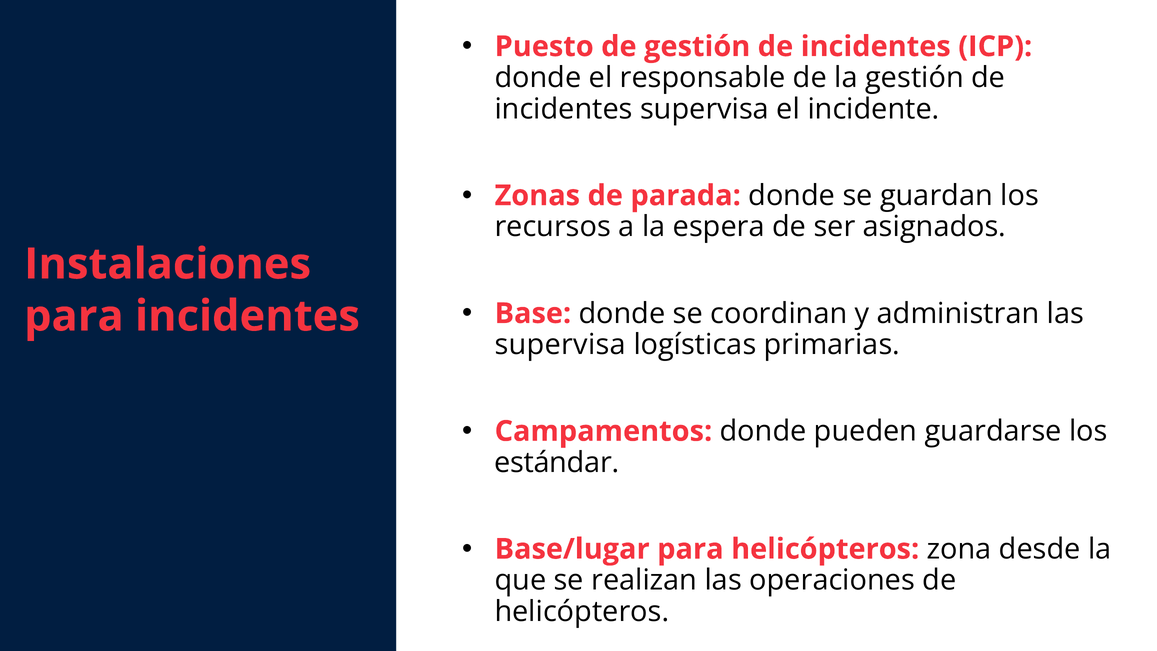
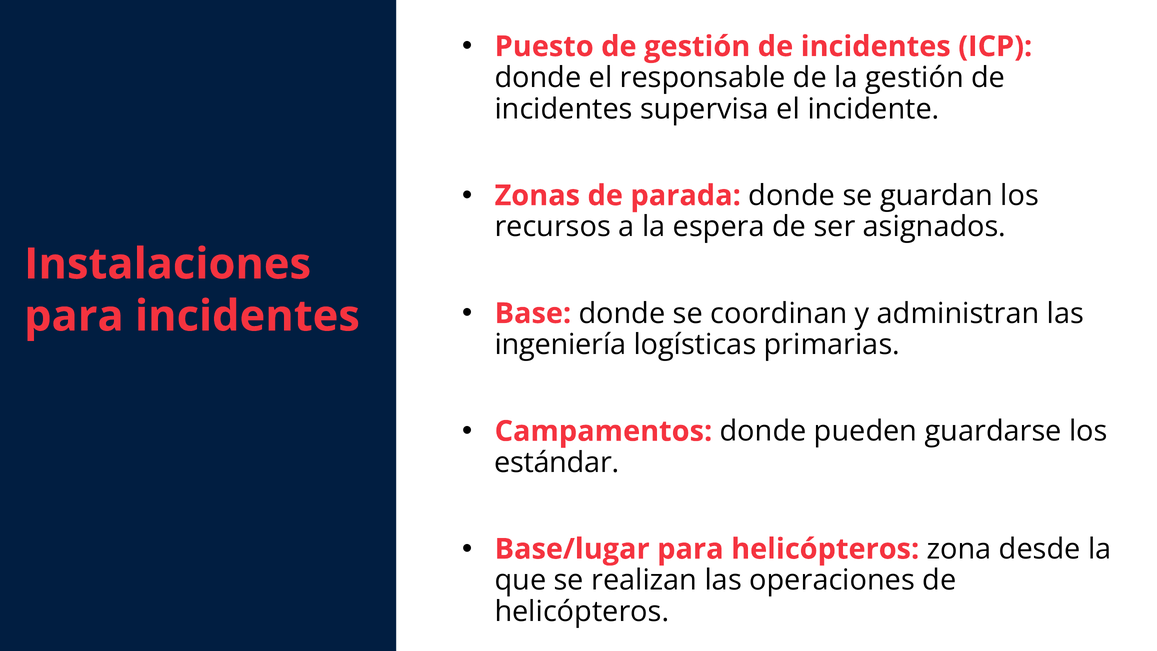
supervisa: supervisa -> ingeniería (560, 345)
